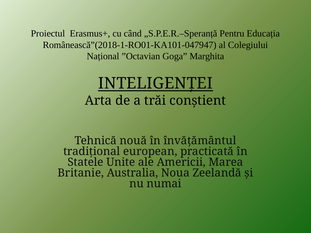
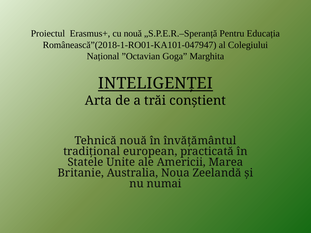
cu când: când -> nouă (133, 34)
